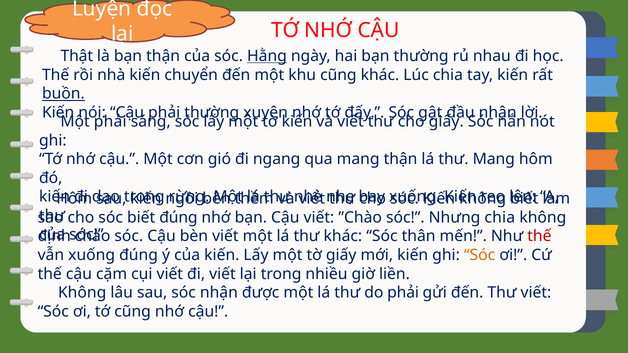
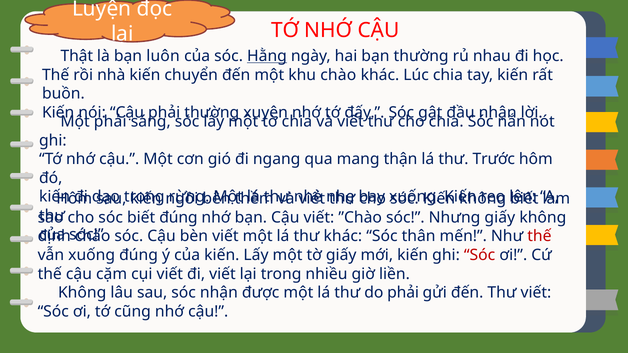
bạn thận: thận -> luôn (163, 56)
khu cũng: cũng -> chào (338, 75)
buồn underline: present -> none (63, 94)
kiến: kiến -> chia (297, 122)
cho giấy: giấy -> chia (446, 122)
thư Mang: Mang -> Trước (494, 159)
Nhưng chia: chia -> giấy (500, 218)
Sóc colour: orange -> red (480, 255)
